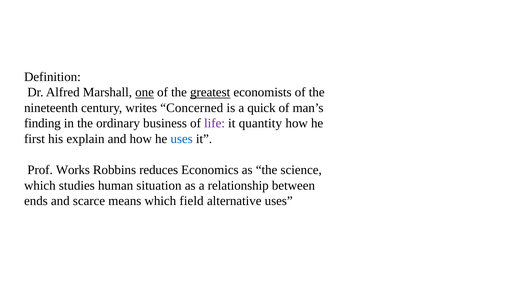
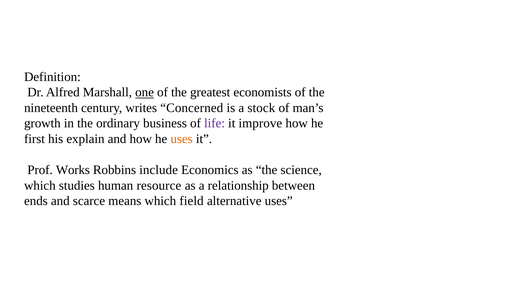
greatest underline: present -> none (210, 92)
quick: quick -> stock (261, 108)
finding: finding -> growth (42, 123)
quantity: quantity -> improve (260, 123)
uses colour: blue -> orange (182, 139)
reduces: reduces -> include (159, 170)
situation: situation -> resource (159, 185)
